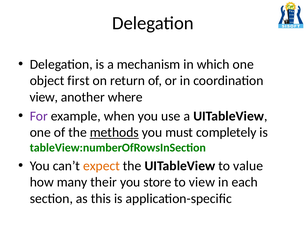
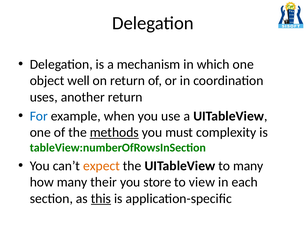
first: first -> well (79, 80)
view: view -> uses (44, 97)
another where: where -> return (125, 97)
For colour: purple -> blue (39, 116)
completely: completely -> complexity (226, 132)
to value: value -> many (248, 166)
this underline: none -> present (101, 198)
